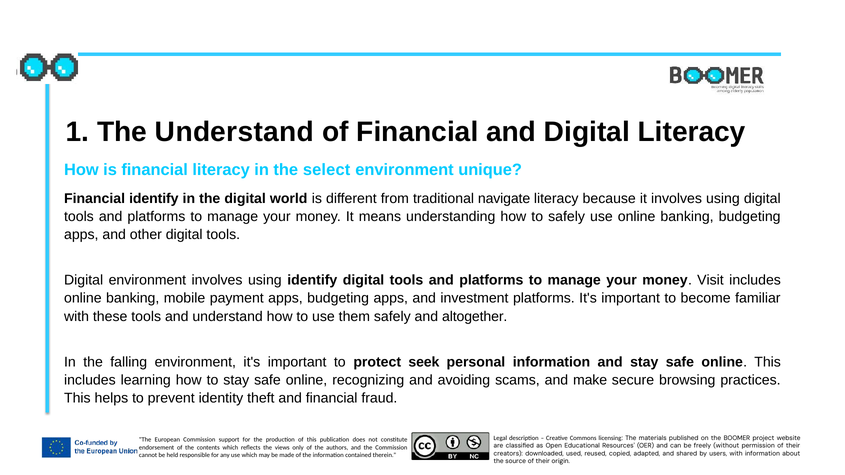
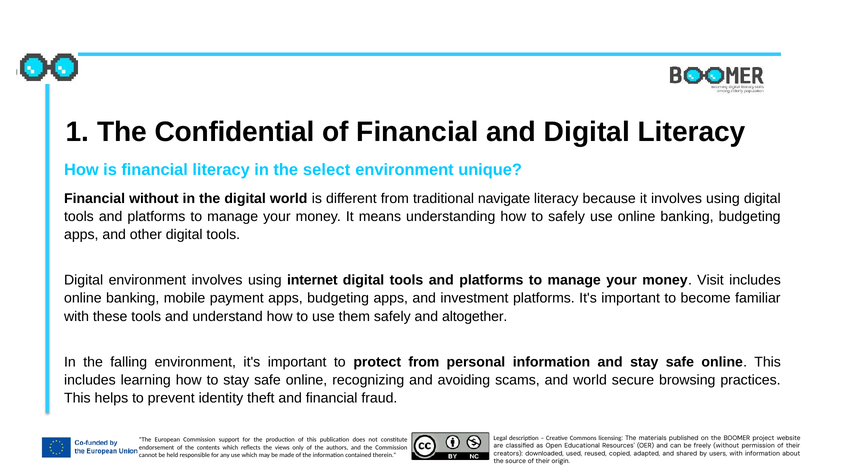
The Understand: Understand -> Confidential (235, 132)
Financial identify: identify -> without (154, 199)
using identify: identify -> internet (312, 280)
protect seek: seek -> from (424, 362)
and make: make -> world (590, 380)
